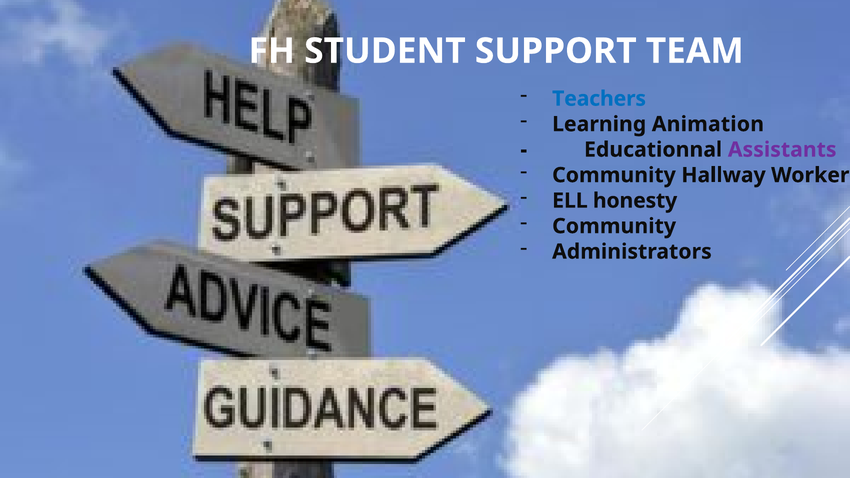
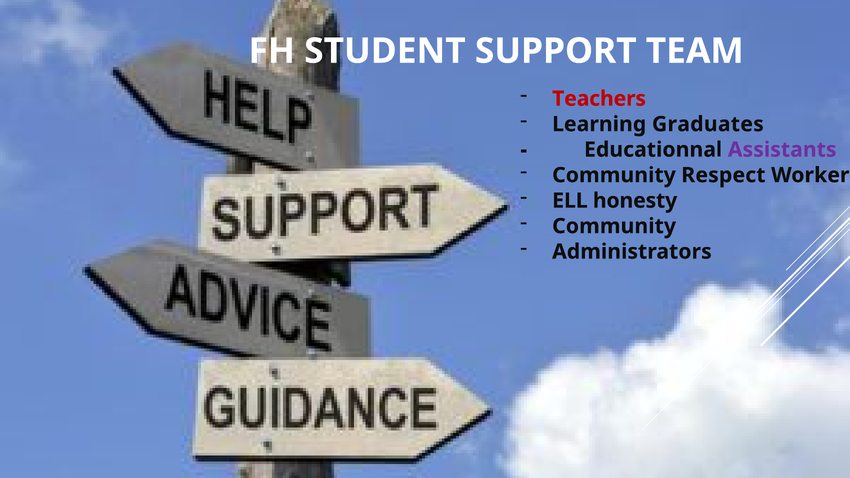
Teachers colour: blue -> red (599, 99)
Animation: Animation -> Graduates (708, 124)
Hallway: Hallway -> Respect (723, 175)
